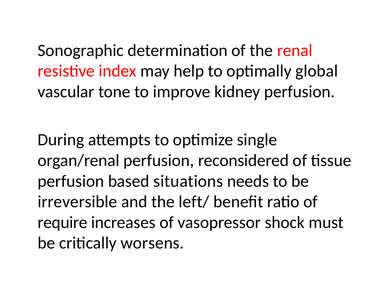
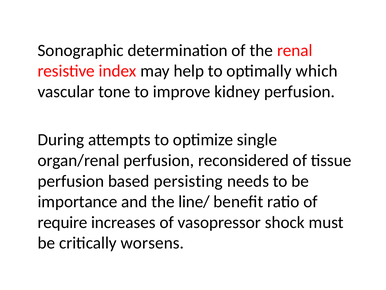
global: global -> which (317, 71)
situations: situations -> persisting (188, 181)
irreversible: irreversible -> importance (78, 201)
left/: left/ -> line/ (194, 201)
